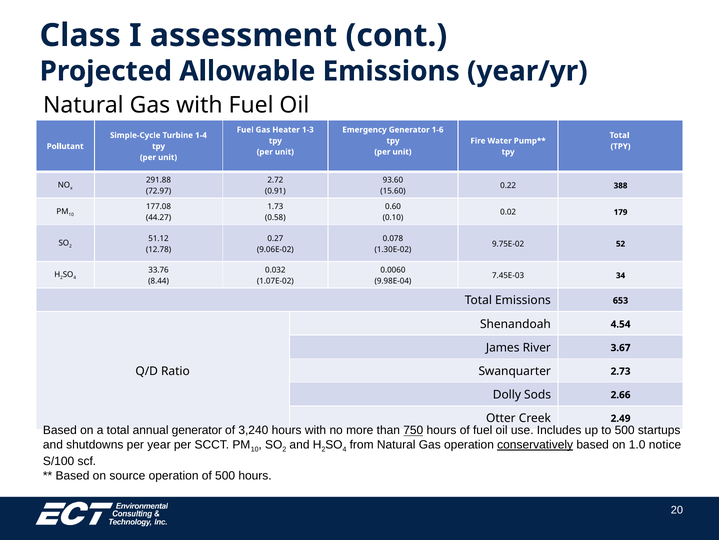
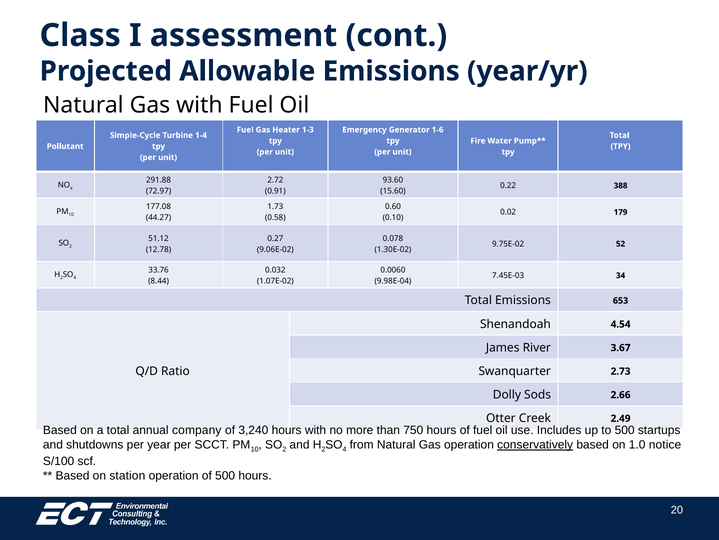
annual generator: generator -> company (197, 430)
750 underline: present -> none (413, 430)
source: source -> station (127, 475)
